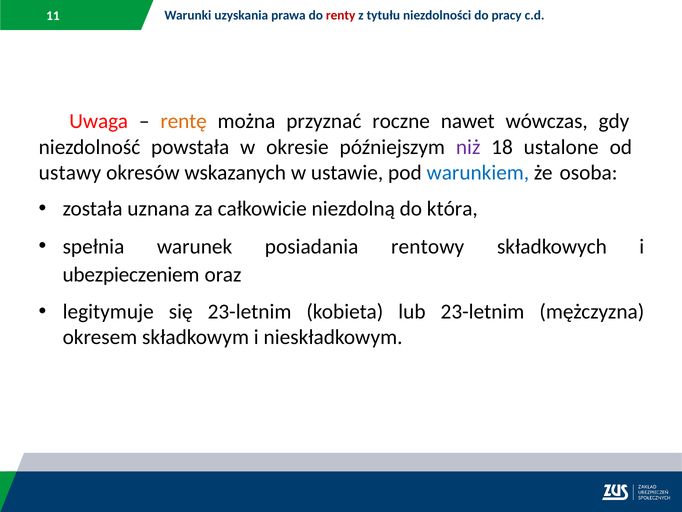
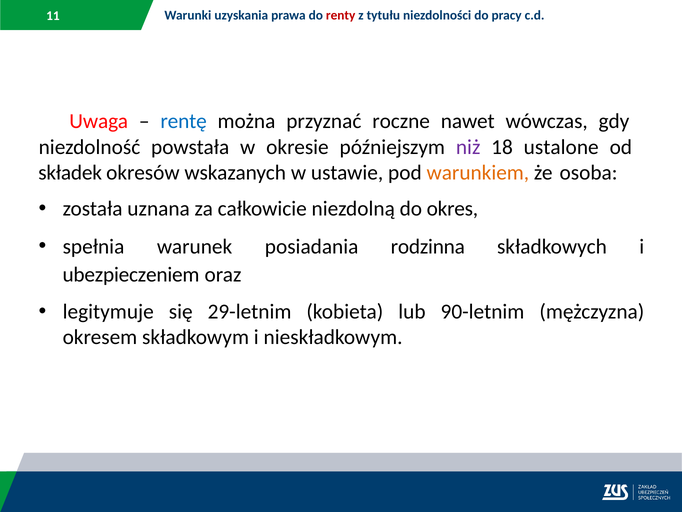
rentę colour: orange -> blue (184, 121)
ustawy: ustawy -> składek (70, 172)
warunkiem colour: blue -> orange (478, 172)
która: która -> okres (452, 209)
rentowy: rentowy -> rodzinna (428, 246)
się 23-letnim: 23-letnim -> 29-letnim (250, 311)
lub 23-letnim: 23-letnim -> 90-letnim (482, 311)
